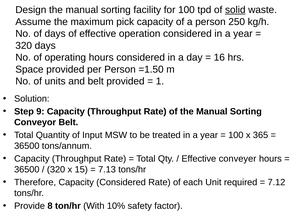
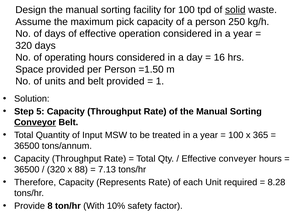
9: 9 -> 5 (40, 112)
Conveyor underline: none -> present (35, 123)
15: 15 -> 88 (81, 170)
Capacity Considered: Considered -> Represents (121, 183)
7.12: 7.12 -> 8.28 (276, 183)
